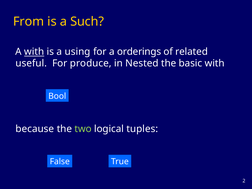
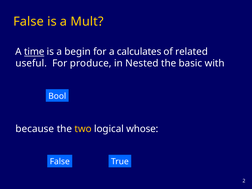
From: From -> False (29, 21)
Such: Such -> Mult (87, 21)
A with: with -> time (34, 52)
using: using -> begin (78, 52)
orderings: orderings -> calculates (139, 52)
two colour: light green -> yellow (83, 129)
tuples: tuples -> whose (142, 129)
